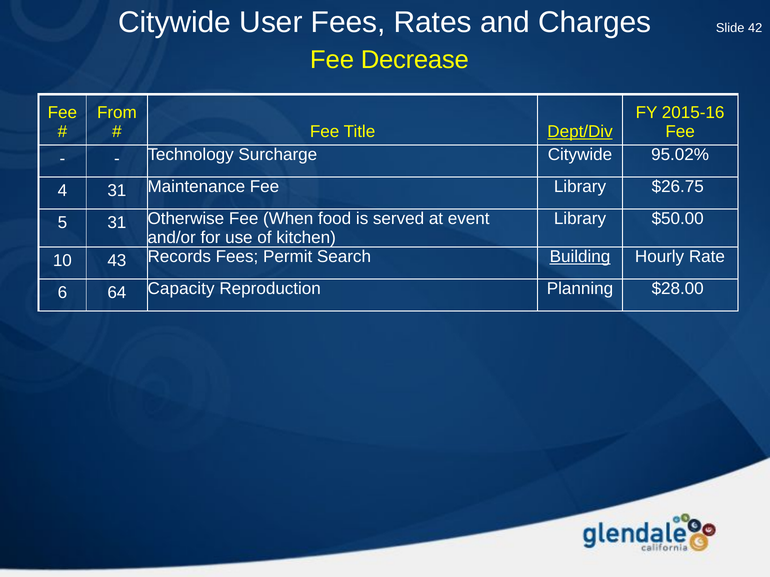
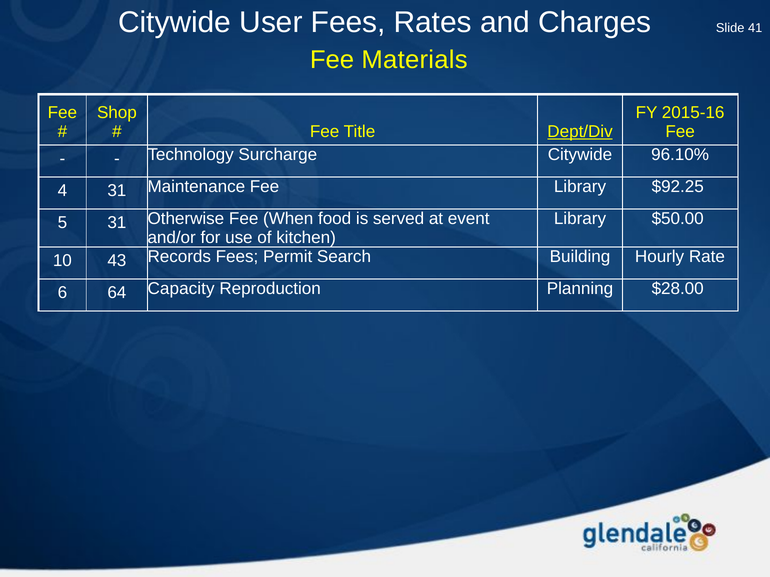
42: 42 -> 41 (755, 28)
Decrease: Decrease -> Materials (415, 60)
From: From -> Shop (117, 113)
95.02%: 95.02% -> 96.10% (680, 155)
$26.75: $26.75 -> $92.25 (678, 187)
Building underline: present -> none (580, 257)
